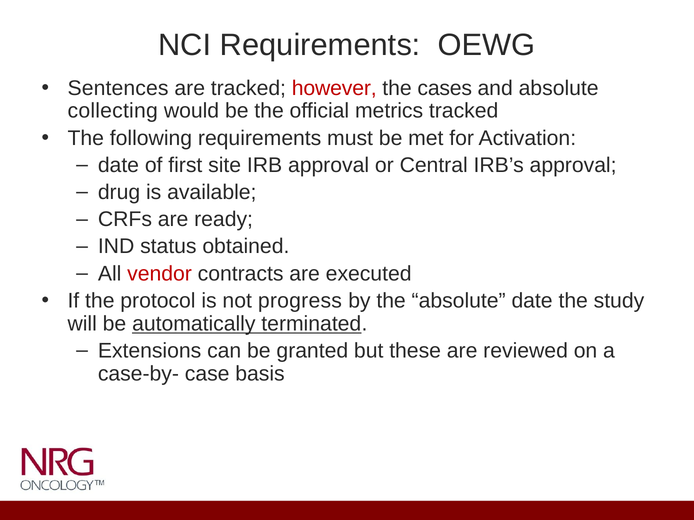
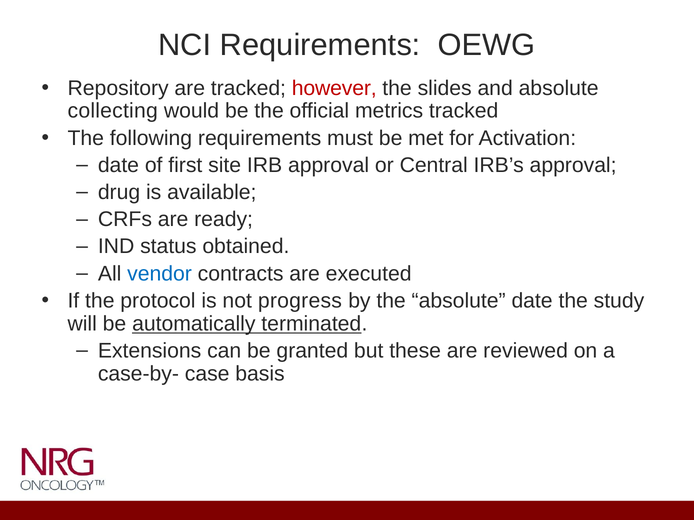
Sentences: Sentences -> Repository (118, 88)
cases: cases -> slides (445, 88)
vendor colour: red -> blue (160, 274)
